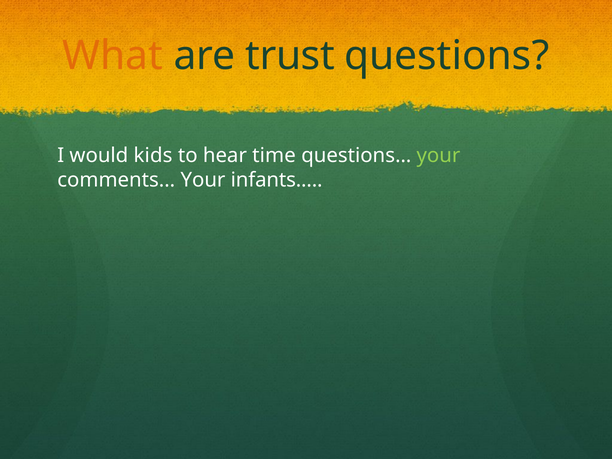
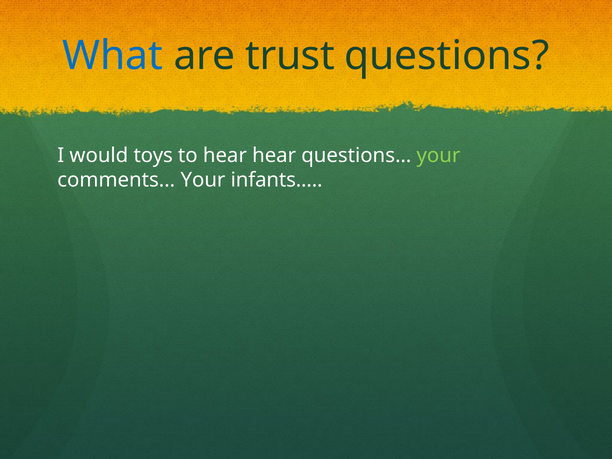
What colour: orange -> blue (113, 56)
kids: kids -> toys (153, 155)
hear time: time -> hear (274, 155)
